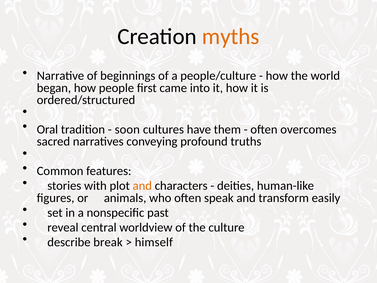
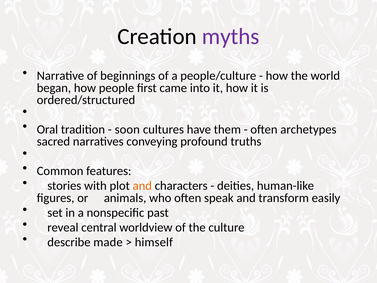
myths colour: orange -> purple (231, 36)
overcomes: overcomes -> archetypes (308, 129)
break: break -> made (108, 242)
